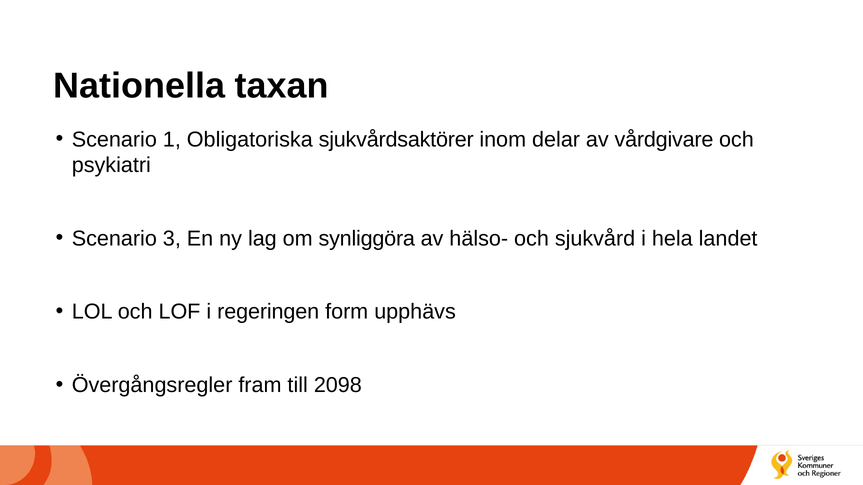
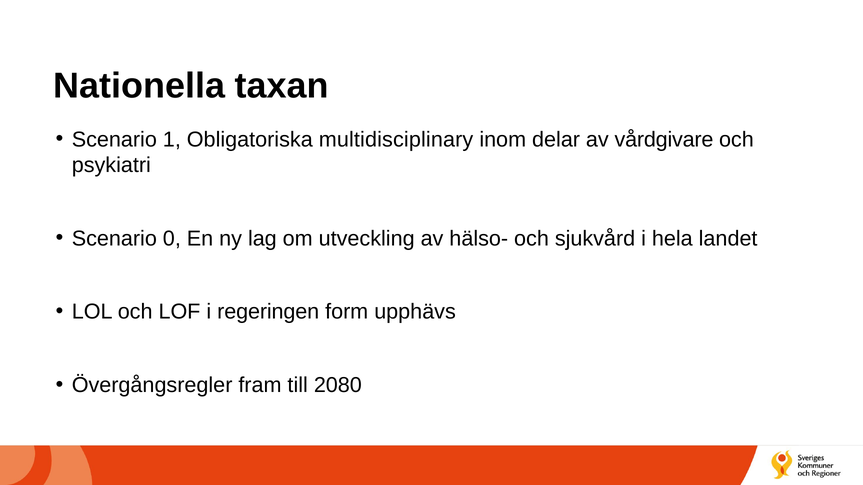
sjukvårdsaktörer: sjukvårdsaktörer -> multidisciplinary (396, 140)
3: 3 -> 0 (172, 239)
synliggöra: synliggöra -> utveckling (367, 239)
2098: 2098 -> 2080 (338, 385)
